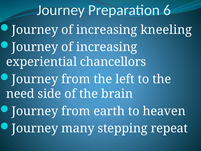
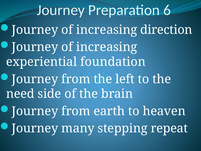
kneeling: kneeling -> direction (166, 30)
chancellors: chancellors -> foundation (113, 62)
